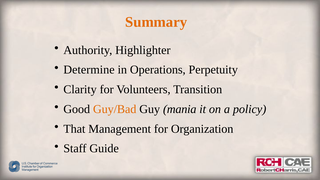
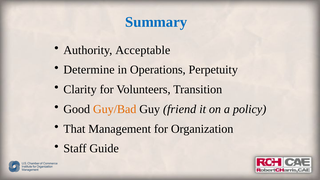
Summary colour: orange -> blue (156, 22)
Highlighter: Highlighter -> Acceptable (143, 50)
mania: mania -> friend (180, 109)
